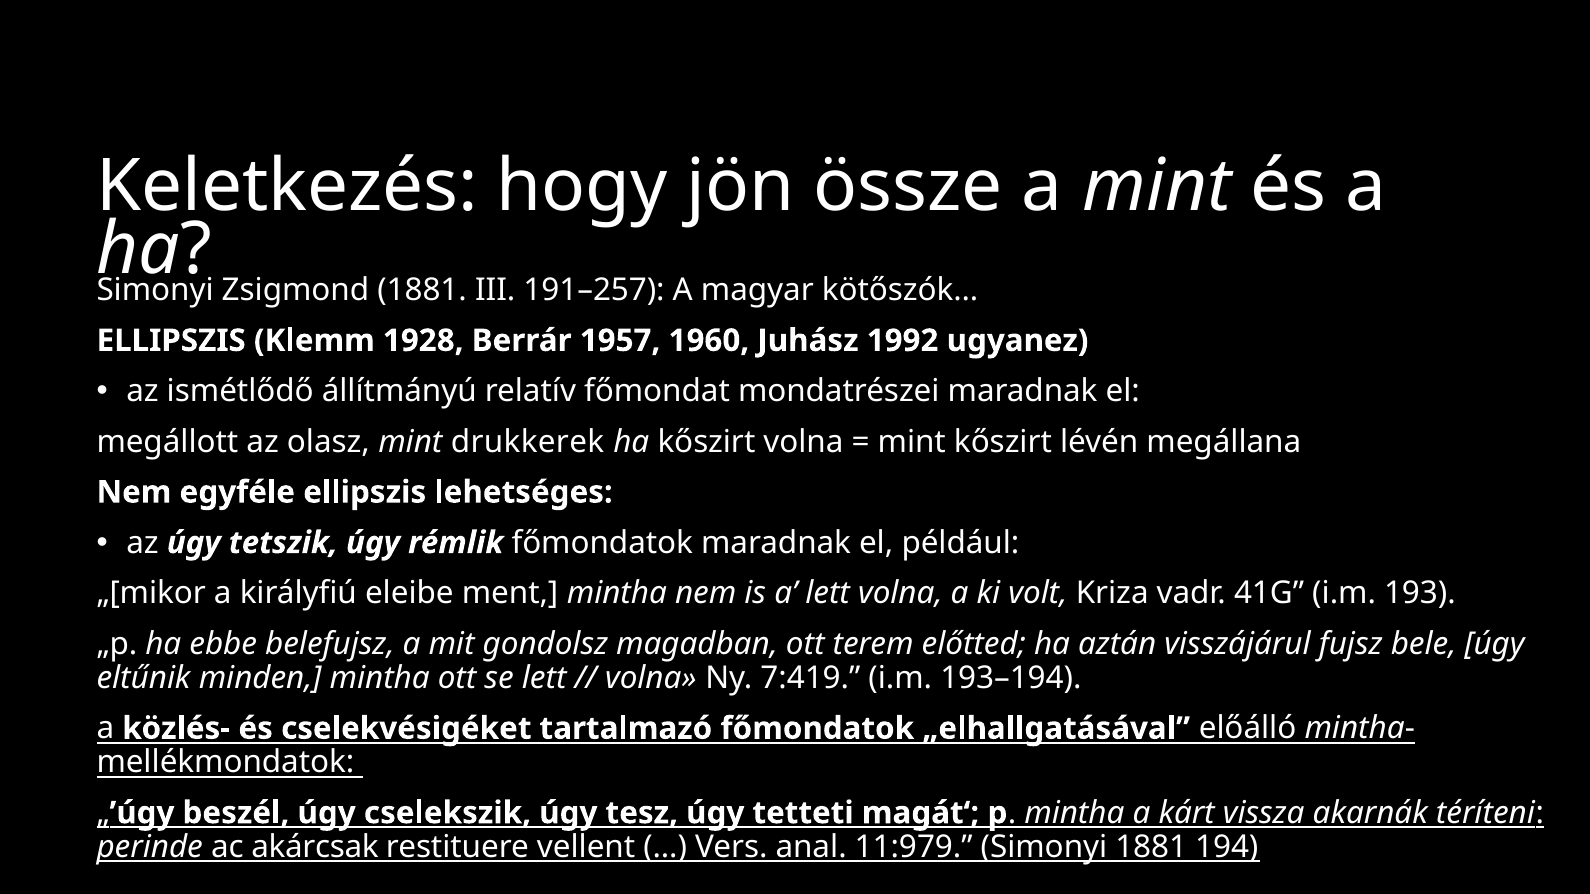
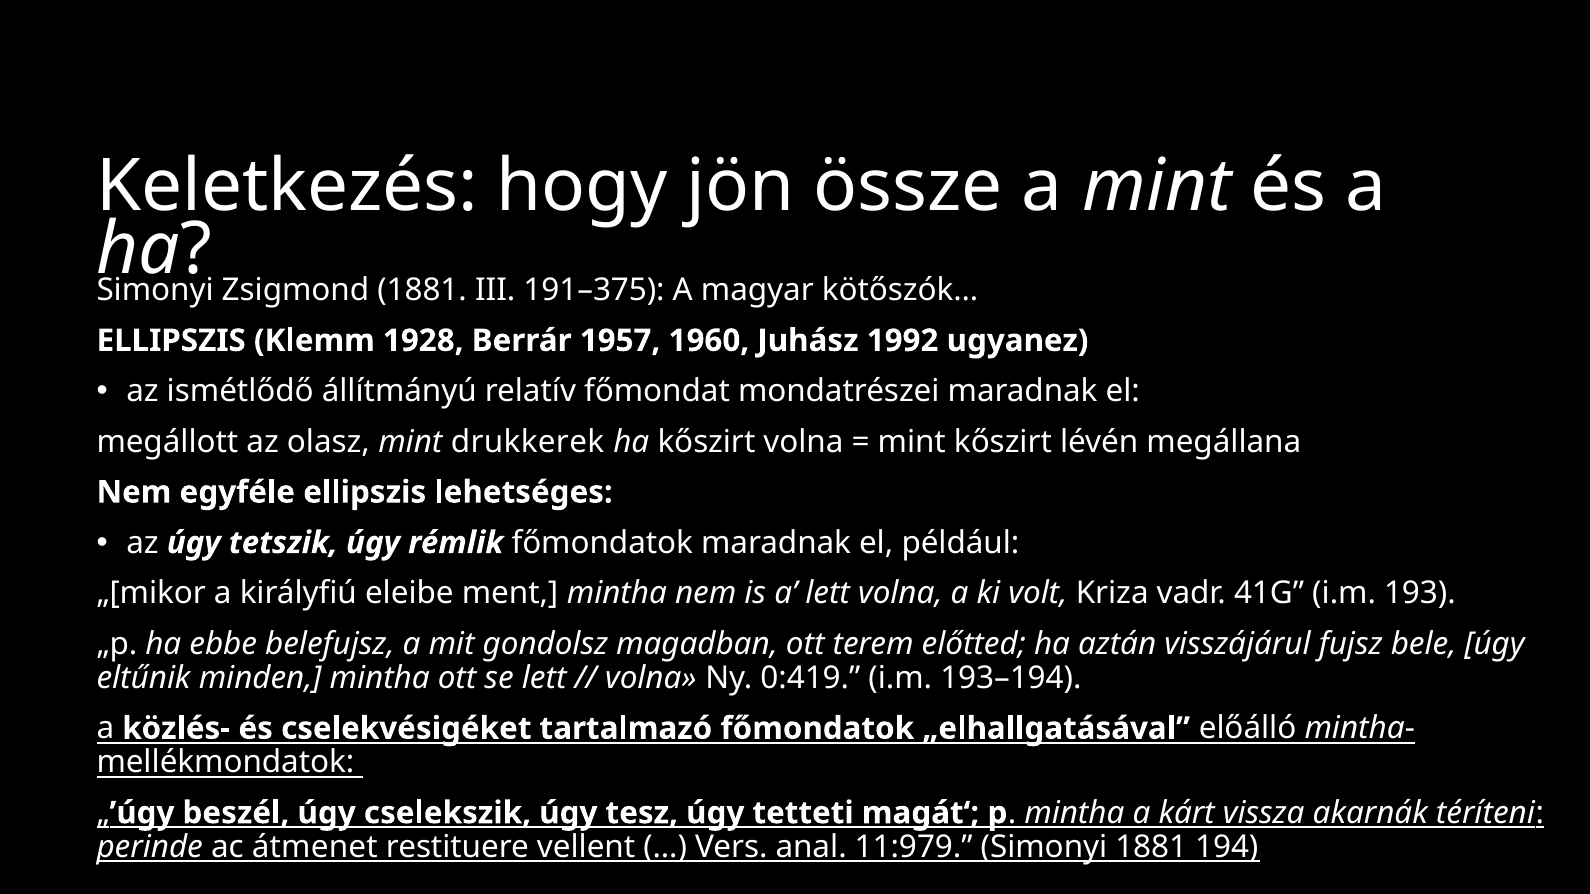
191–257: 191–257 -> 191–375 (594, 290)
7:419: 7:419 -> 0:419 (810, 678)
akárcsak: akárcsak -> átmenet (315, 847)
